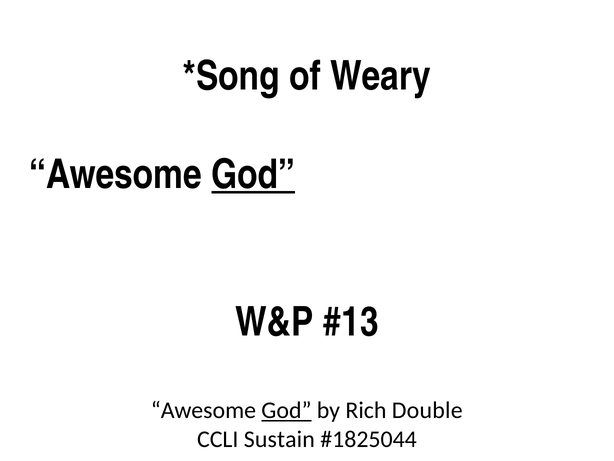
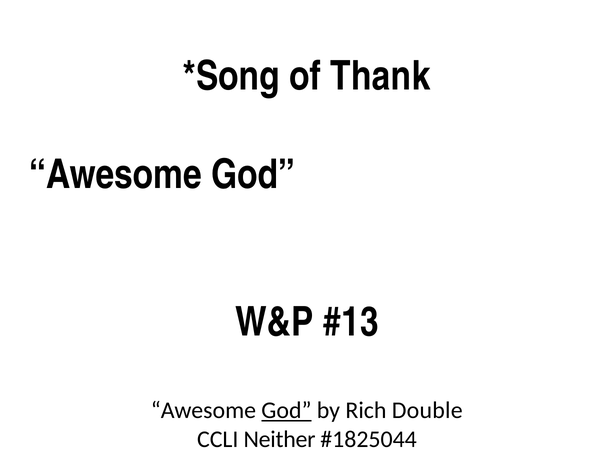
Weary: Weary -> Thank (380, 76)
God underline: present -> none (253, 174)
Sustain: Sustain -> Neither (280, 439)
